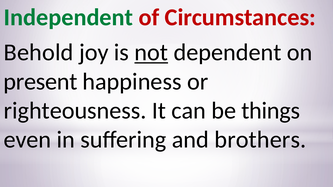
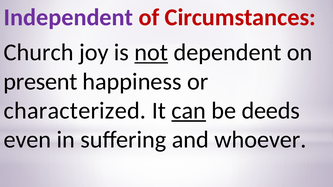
Independent colour: green -> purple (68, 18)
Behold: Behold -> Church (39, 53)
righteousness: righteousness -> characterized (75, 111)
can underline: none -> present (189, 111)
things: things -> deeds (271, 111)
brothers: brothers -> whoever (260, 140)
